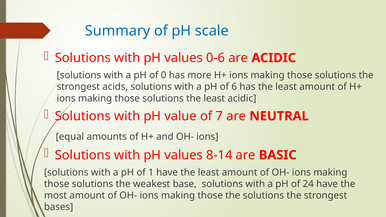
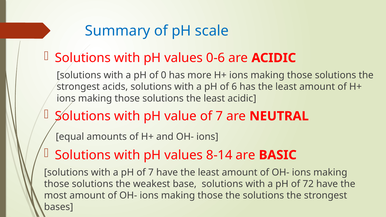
pH of 1: 1 -> 7 (151, 172)
24: 24 -> 72 (308, 184)
